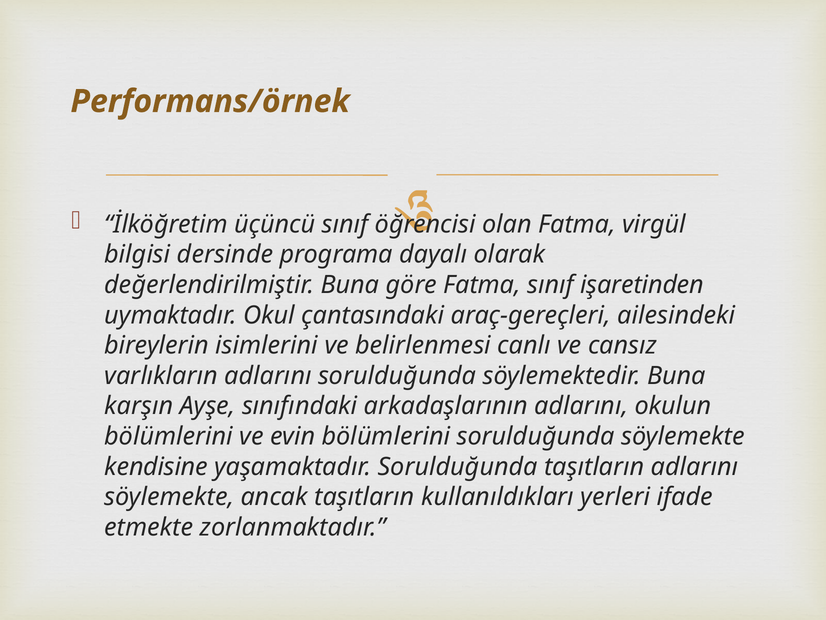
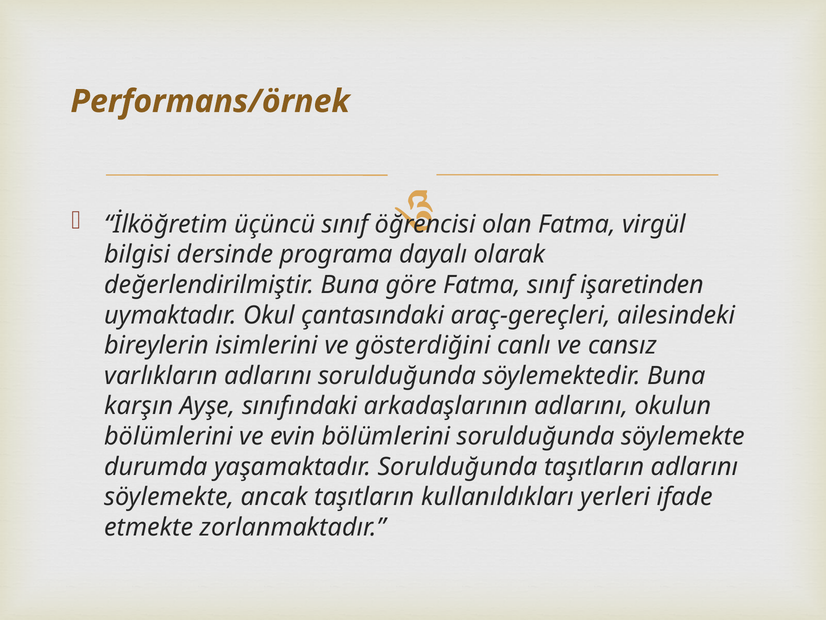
belirlenmesi: belirlenmesi -> gösterdiğini (423, 345)
kendisine: kendisine -> durumda (156, 466)
